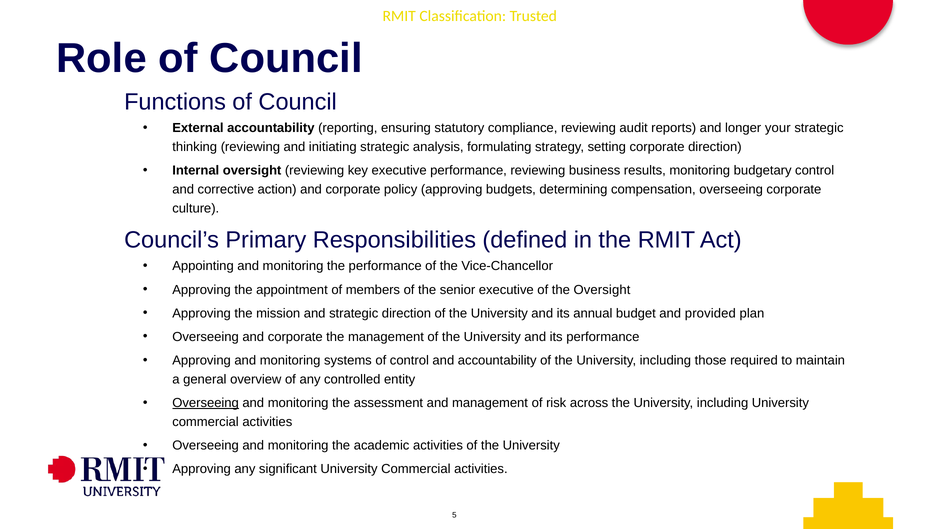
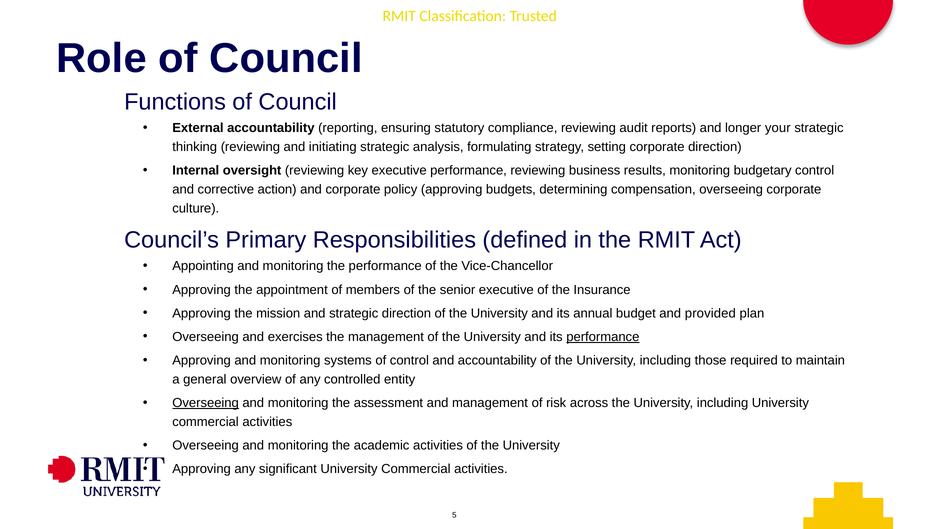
the Oversight: Oversight -> Insurance (602, 290)
Overseeing and corporate: corporate -> exercises (295, 337)
performance underline: none -> present (603, 337)
